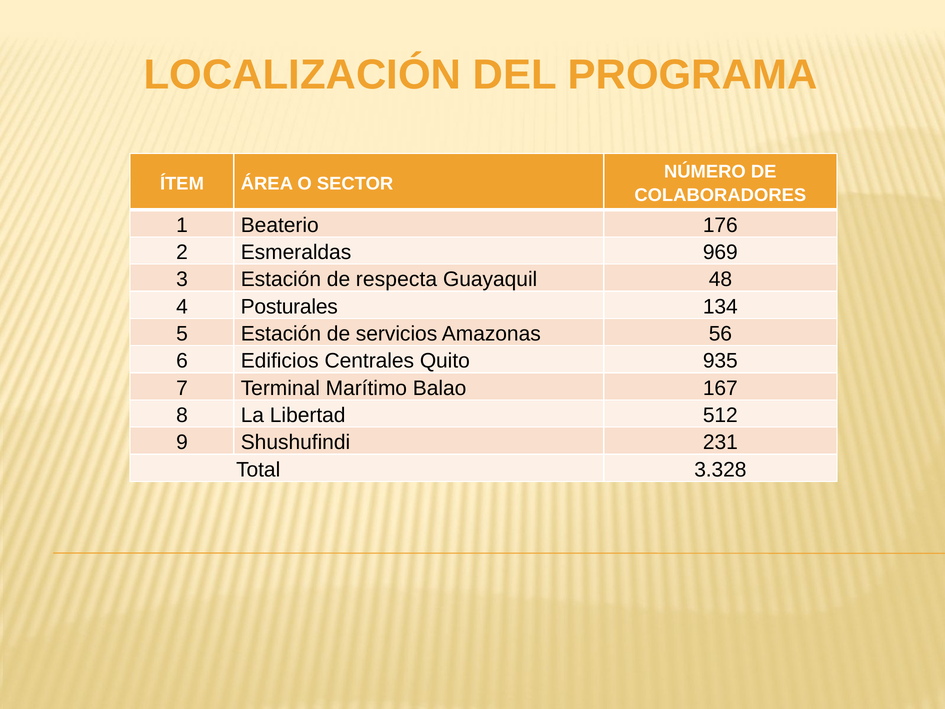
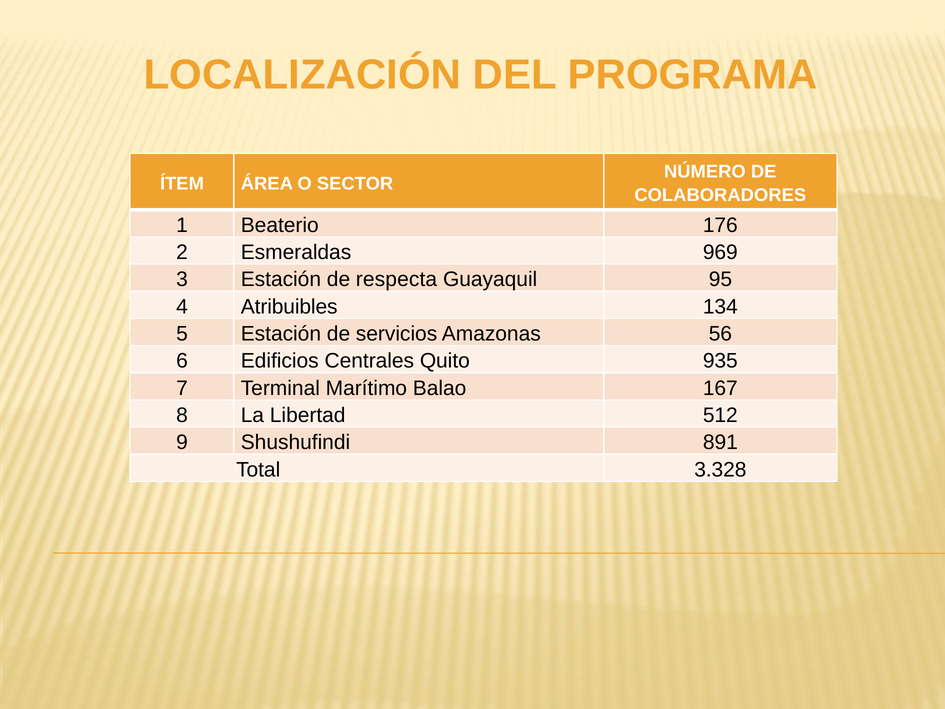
48: 48 -> 95 (720, 279)
Posturales: Posturales -> Atribuibles (289, 307)
231: 231 -> 891 (720, 442)
